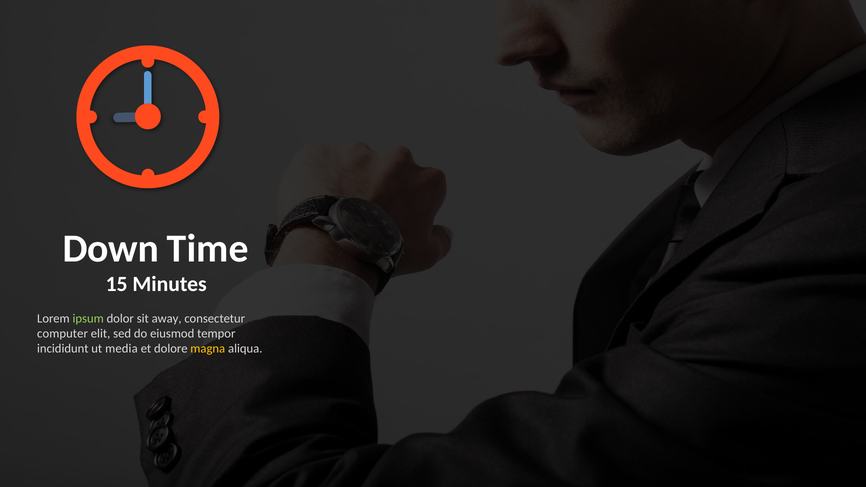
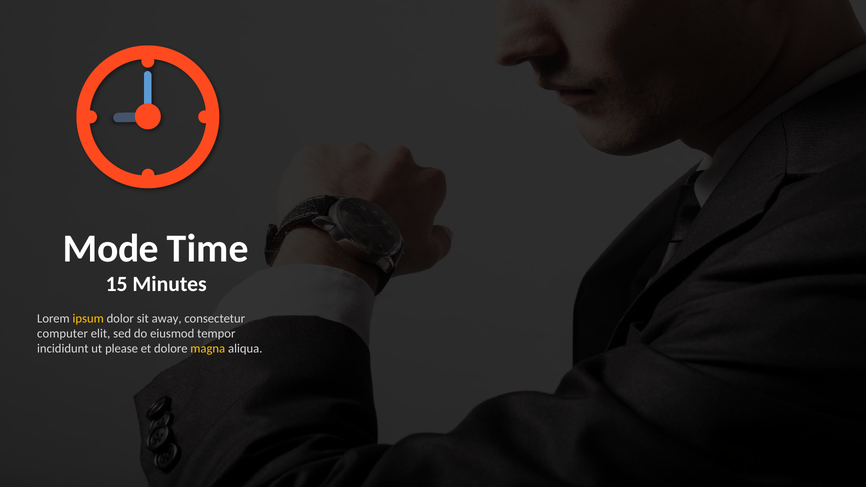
Down: Down -> Mode (111, 249)
ipsum colour: light green -> yellow (88, 318)
media: media -> please (122, 349)
